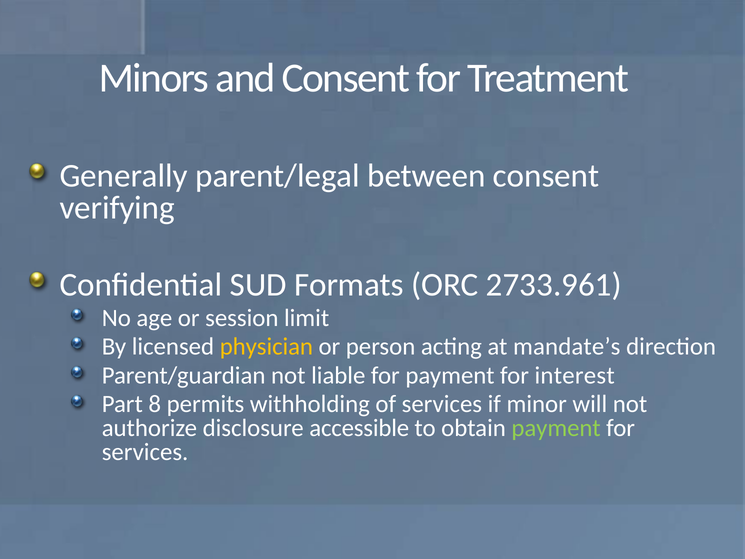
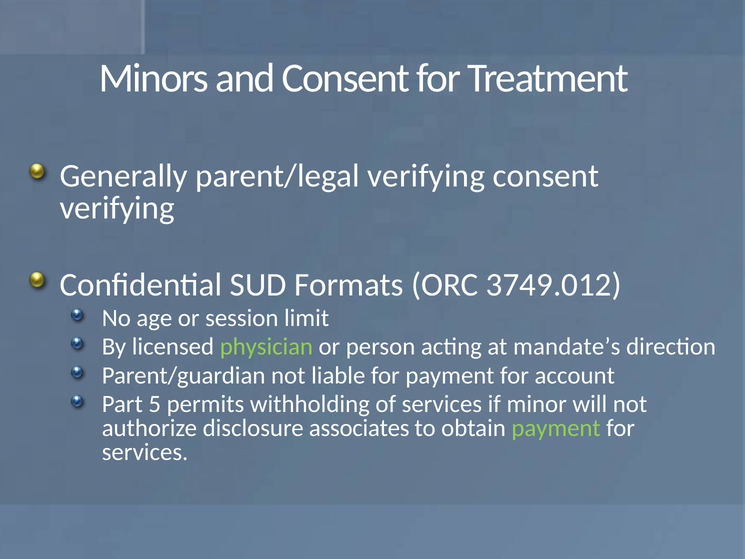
parent/legal between: between -> verifying (426, 176)
2733.961: 2733.961 -> 3749.012 (554, 285)
physician colour: yellow -> light green (266, 346)
interest: interest -> account (575, 375)
8: 8 -> 5 (155, 404)
accessible: accessible -> associates (359, 428)
